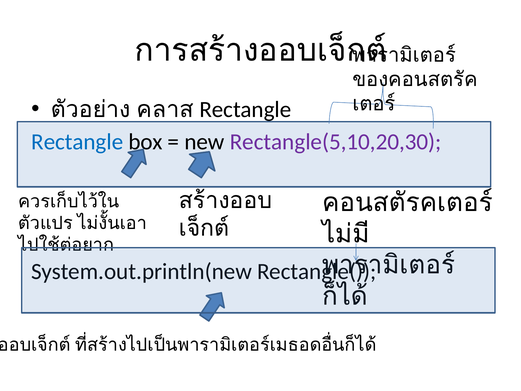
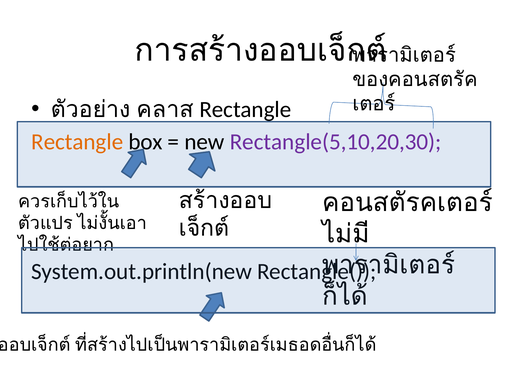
Rectangle colour: blue -> orange (77, 142)
